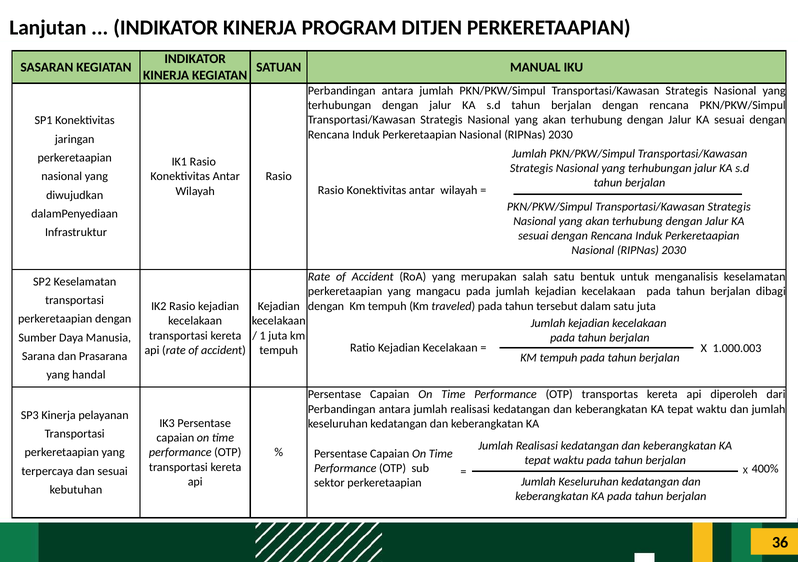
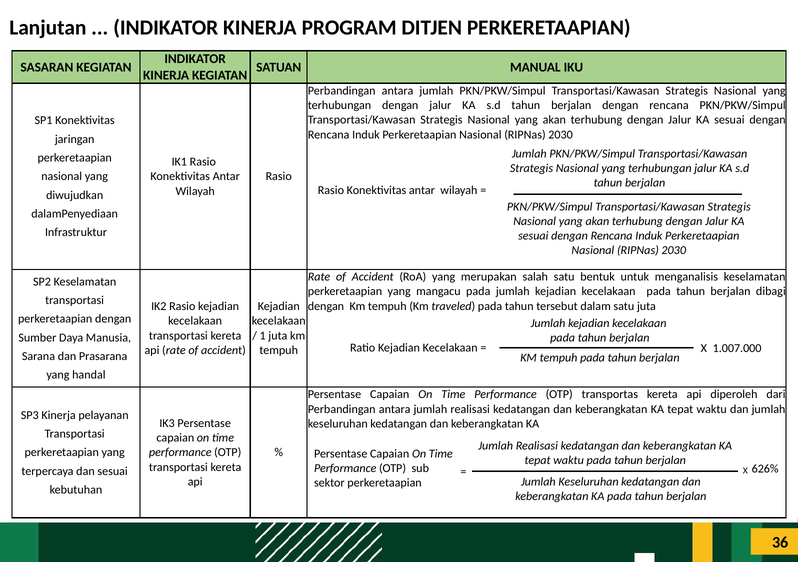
1.000.003: 1.000.003 -> 1.007.000 (737, 349)
400%: 400% -> 626% (765, 469)
